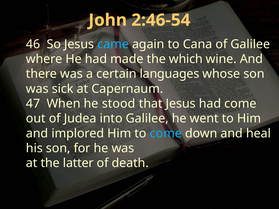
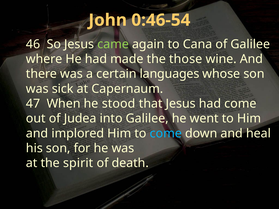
2:46-54: 2:46-54 -> 0:46-54 (161, 20)
came colour: light blue -> light green (113, 44)
which: which -> those (186, 59)
latter: latter -> spirit (78, 163)
